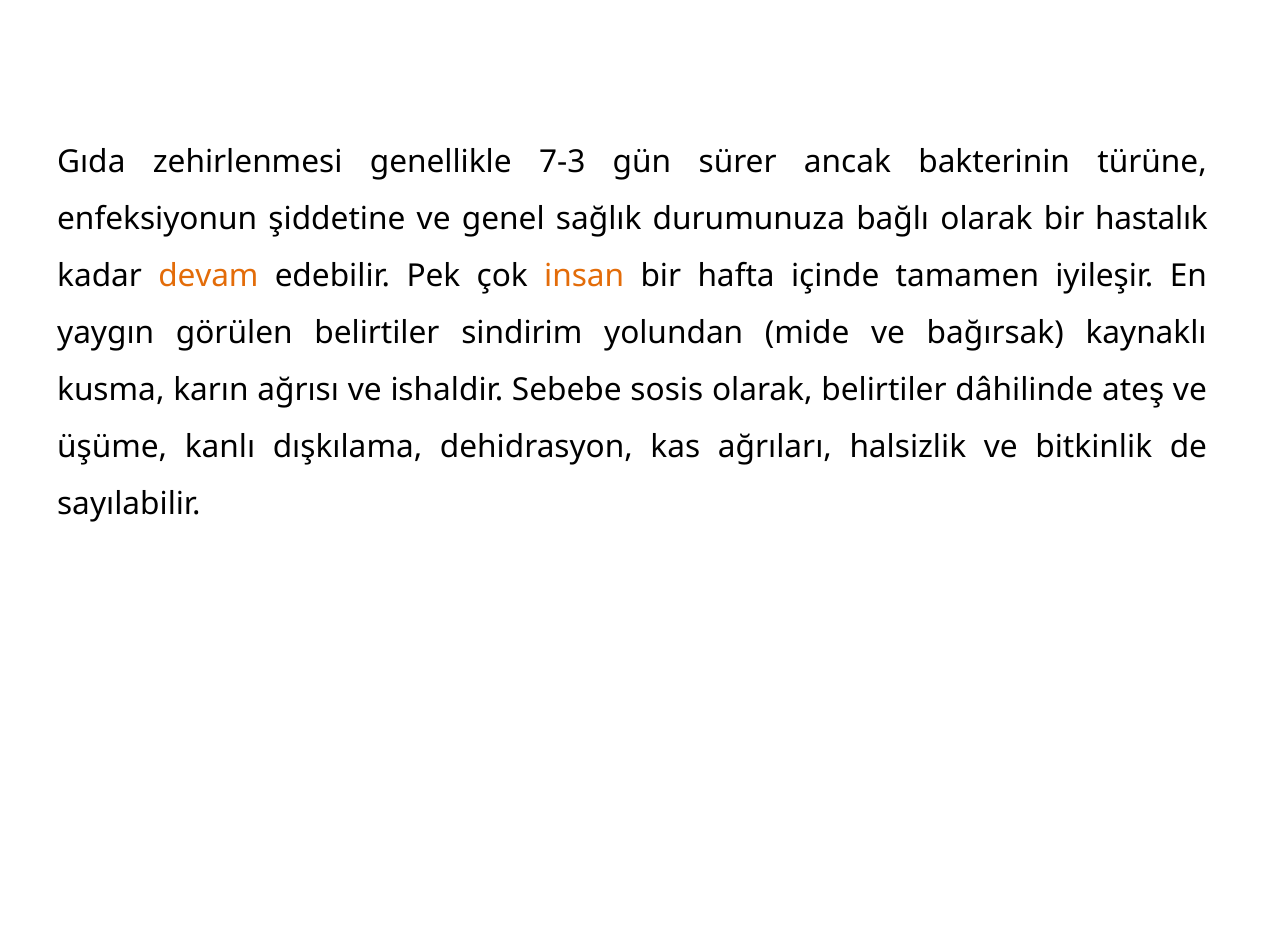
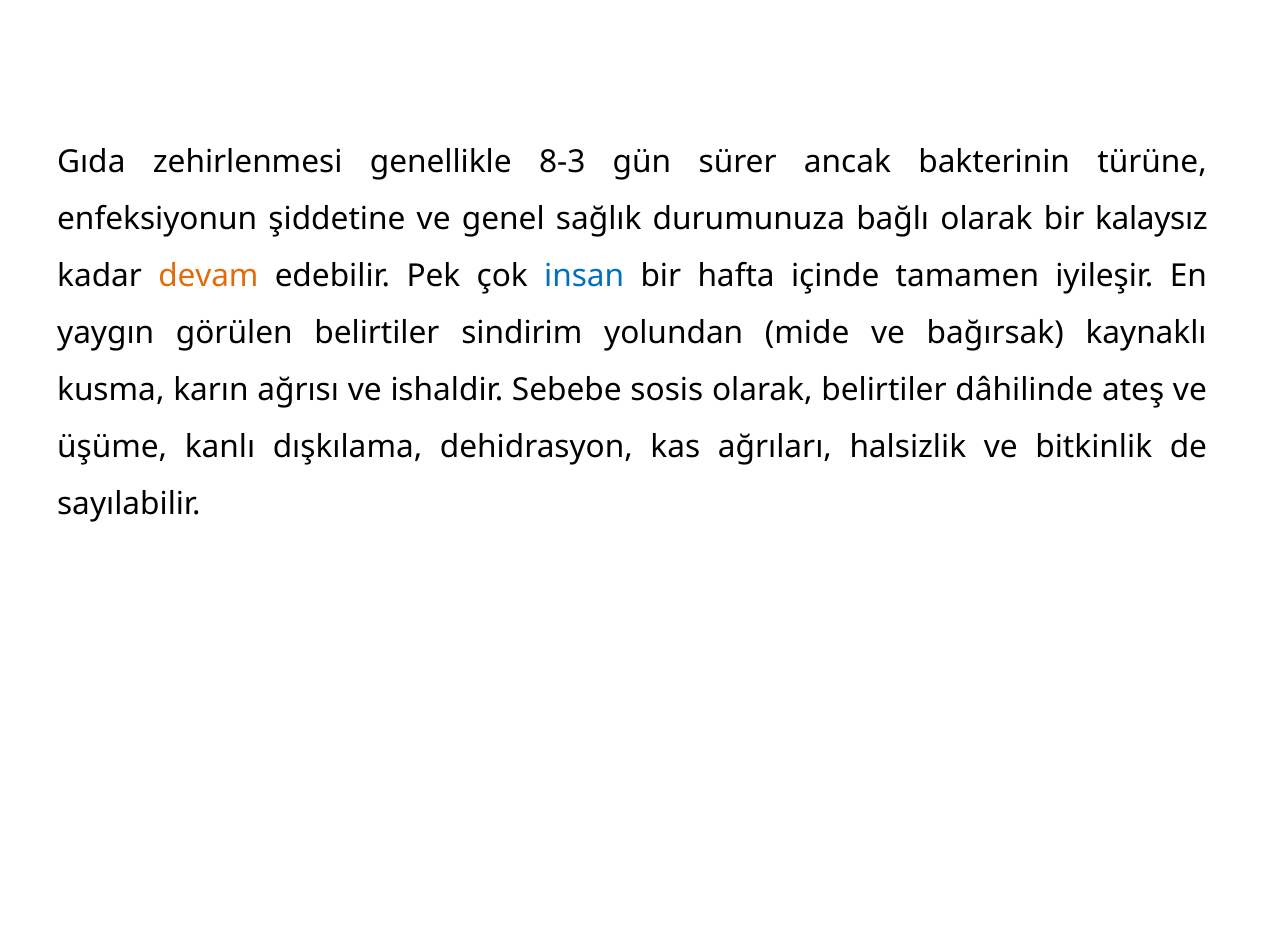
7-3: 7-3 -> 8-3 (562, 162)
hastalık: hastalık -> kalaysız (1151, 219)
insan colour: orange -> blue (584, 276)
